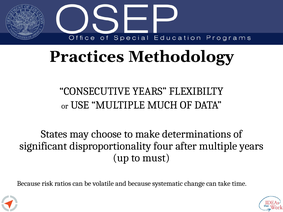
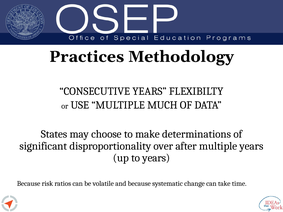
four: four -> over (163, 146)
to must: must -> years (156, 158)
